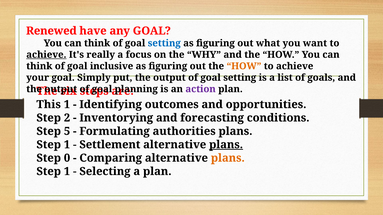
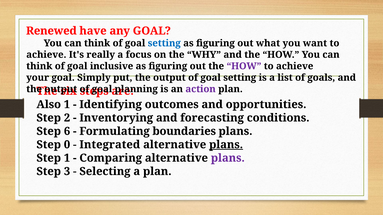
achieve underline: present -> none (46, 55)
HOW colour: orange -> purple (244, 66)
This: This -> Also (49, 105)
5: 5 -> 6 (67, 131)
authorities: authorities -> boundaries (184, 131)
1: 1 -> 0 (67, 145)
Settlement: Settlement -> Integrated (110, 145)
Step 0: 0 -> 1 (67, 158)
plans colour: orange -> purple (228, 158)
1: 1 -> 3 (67, 172)
